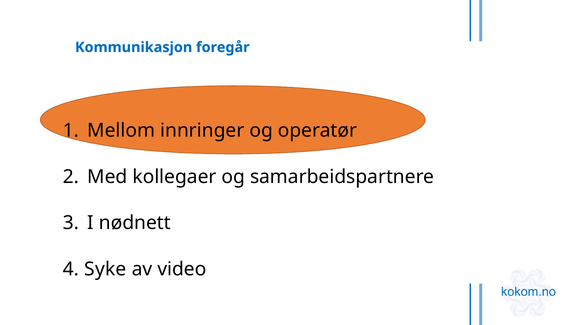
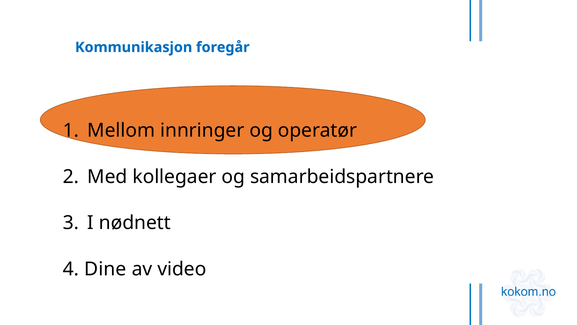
Syke: Syke -> Dine (105, 269)
